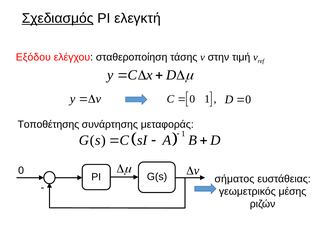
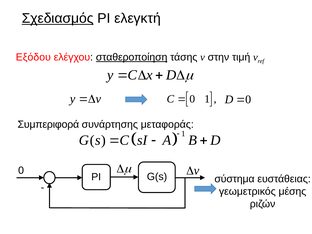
σταθεροποίηση underline: none -> present (132, 57)
Τοποθέτησης: Τοποθέτησης -> Συμπεριφορά (48, 124)
σήματος: σήματος -> σύστημα (234, 179)
